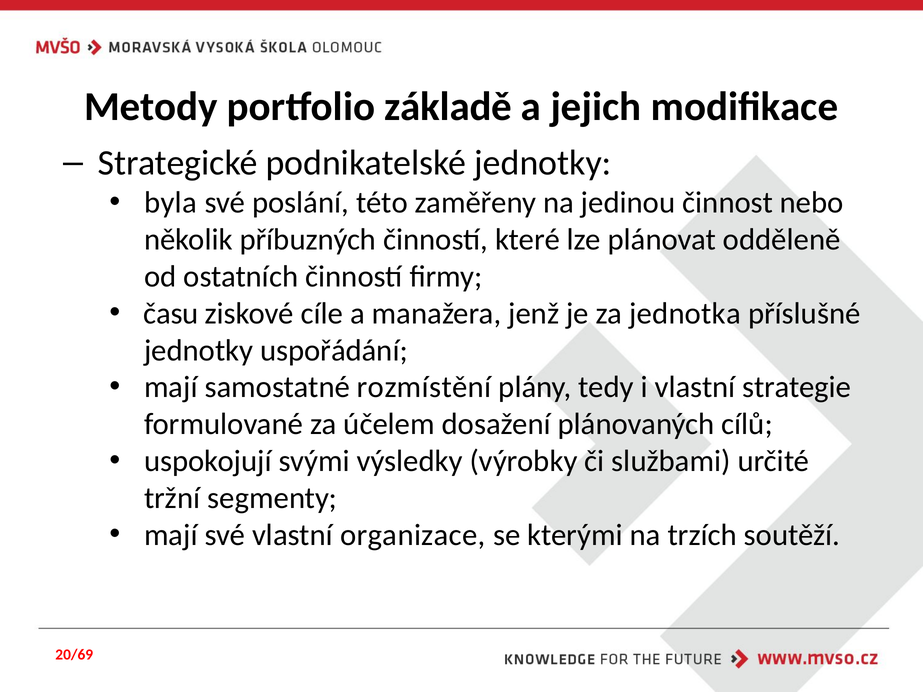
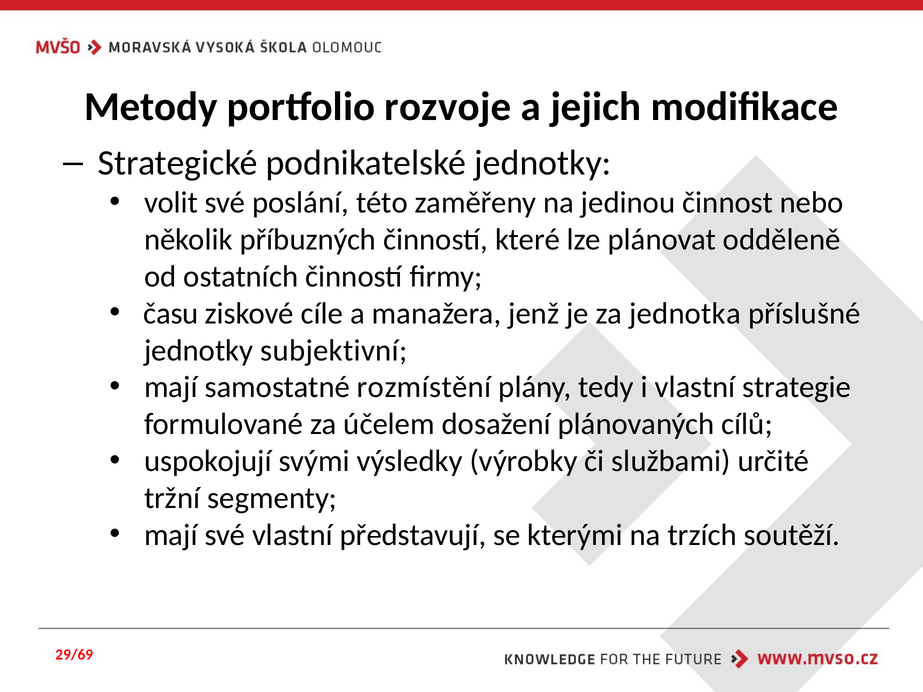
základě: základě -> rozvoje (448, 107)
byla: byla -> volit (171, 203)
uspořádání: uspořádání -> subjektivní (334, 351)
organizace: organizace -> představují (413, 535)
20/69: 20/69 -> 29/69 (74, 655)
